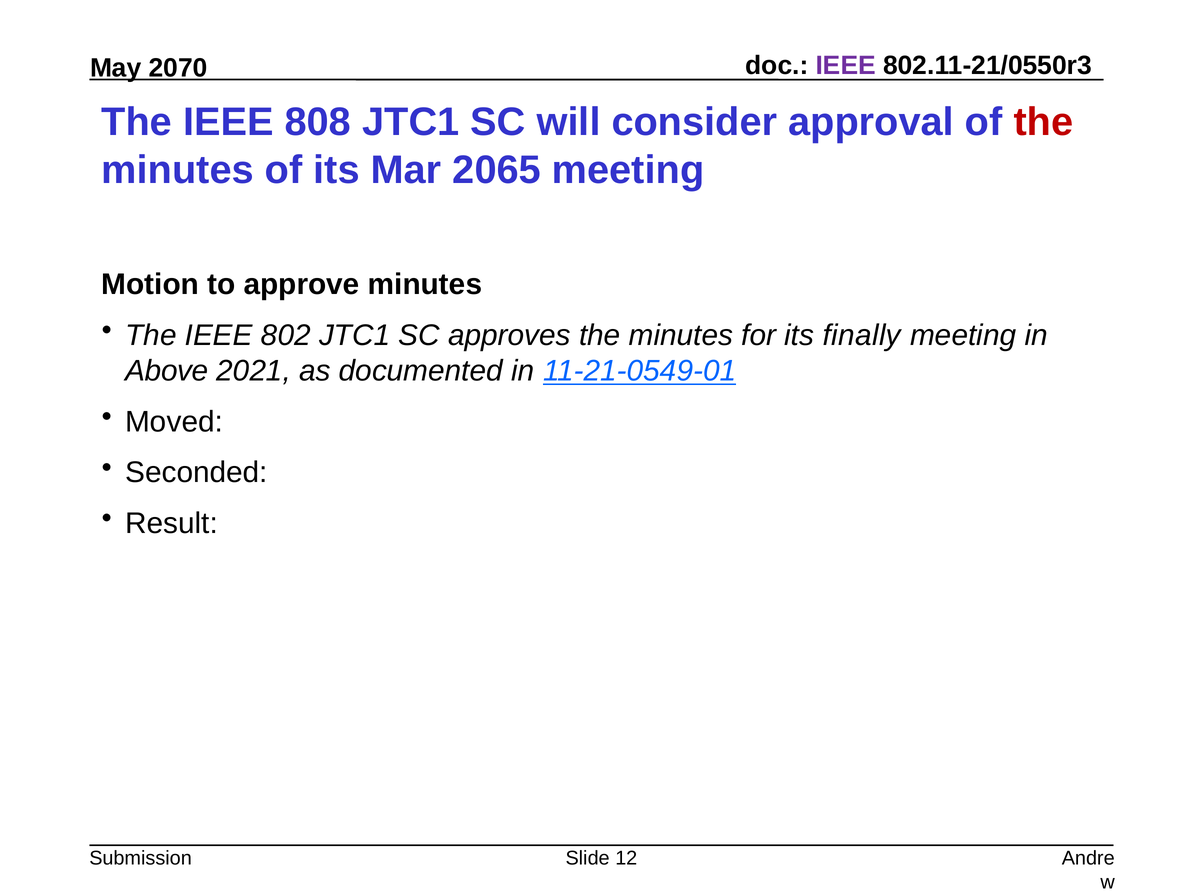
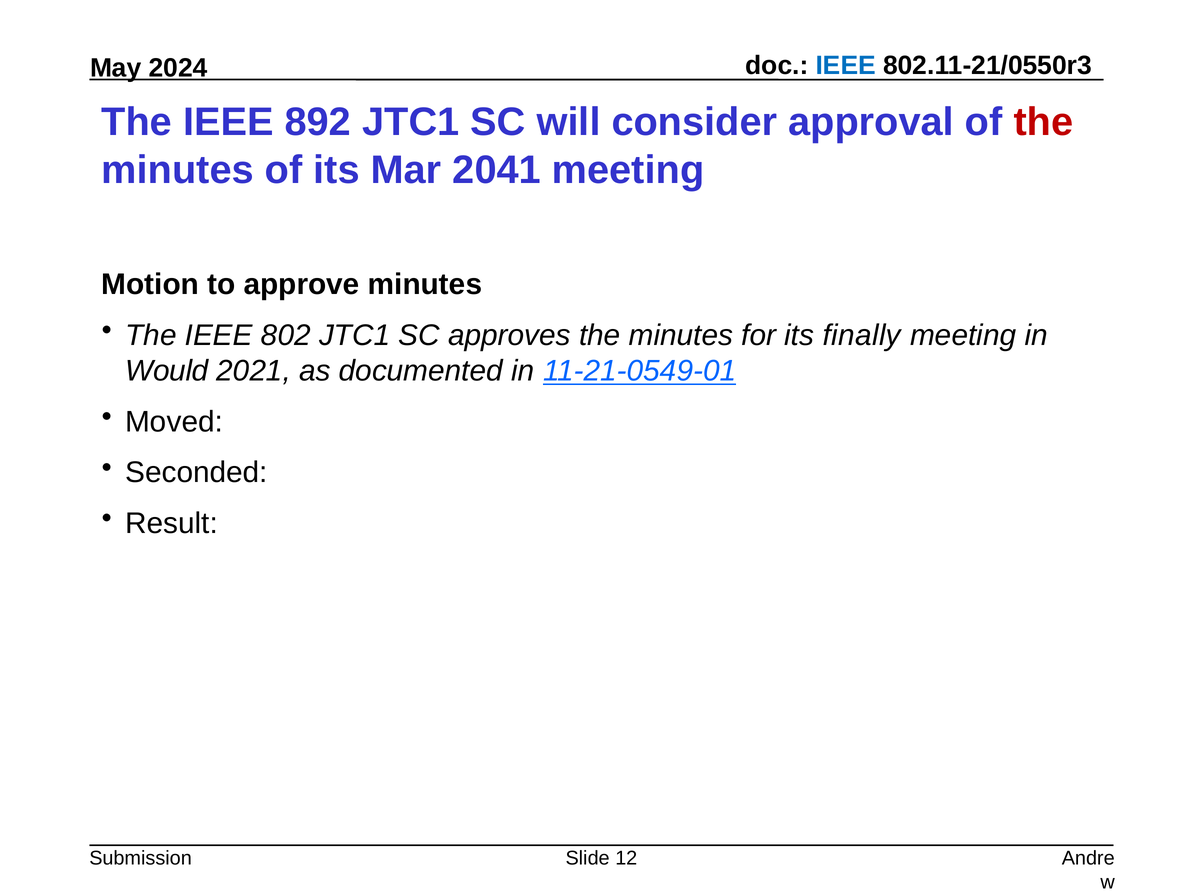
IEEE colour: purple -> blue (846, 65)
2070: 2070 -> 2024 (178, 68)
808: 808 -> 892 (318, 122)
2065: 2065 -> 2041 (497, 170)
Above: Above -> Would (167, 371)
